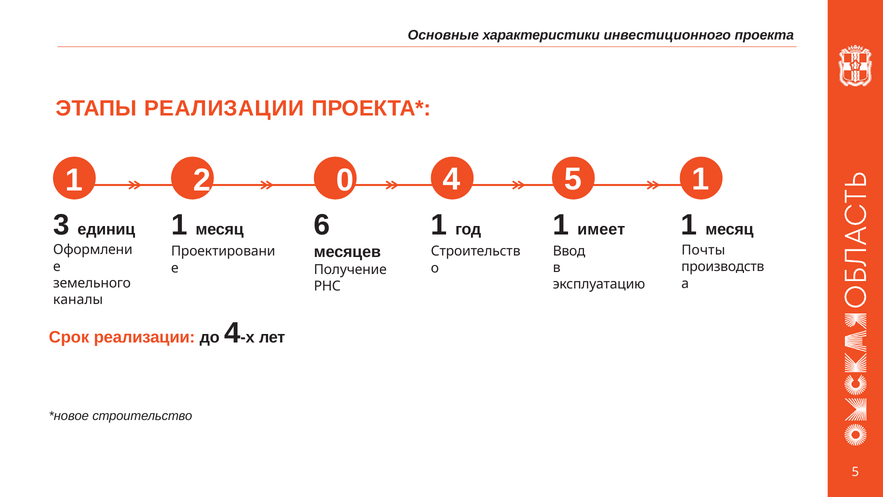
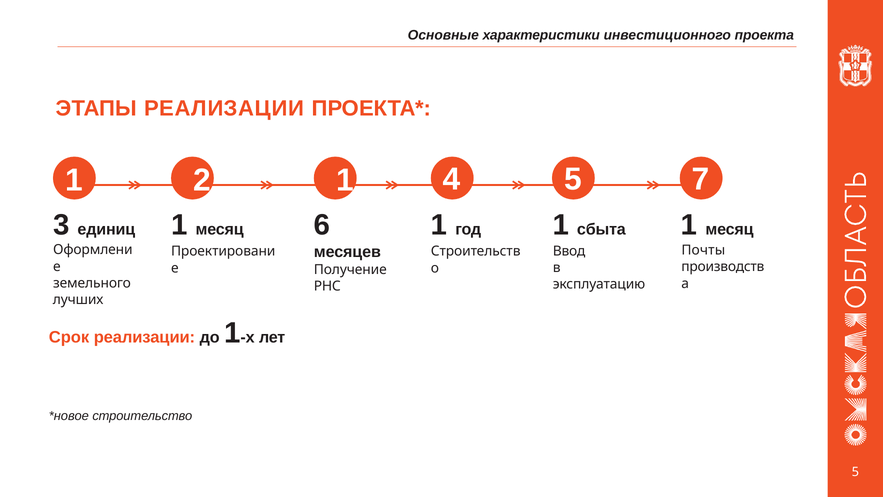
4 1: 1 -> 7 (701, 179)
2 0: 0 -> 1 (345, 180)
имеет: имеет -> сбыта (601, 230)
каналы: каналы -> лучших (78, 299)
до 4: 4 -> 1 (232, 333)
